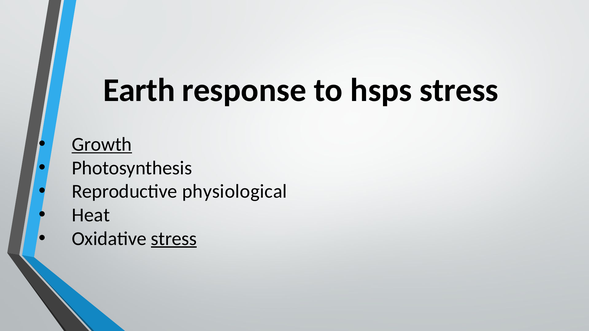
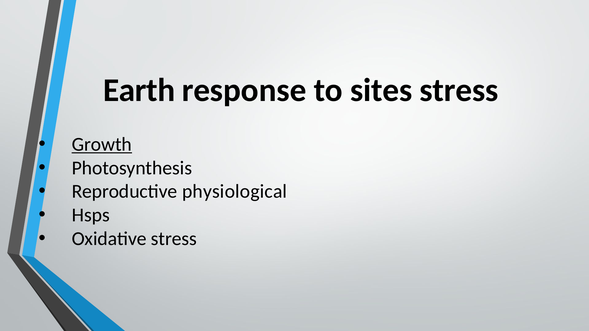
hsps: hsps -> sites (381, 90)
Heat: Heat -> Hsps (91, 215)
stress underline: present -> none (174, 239)
